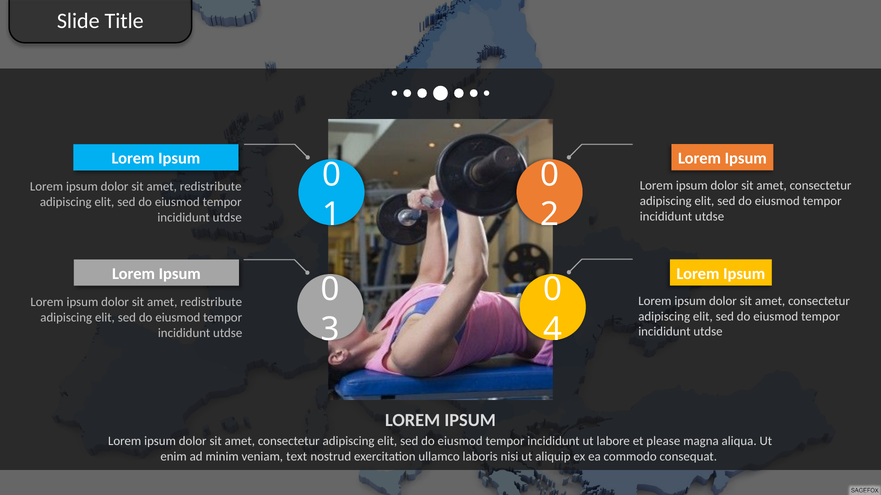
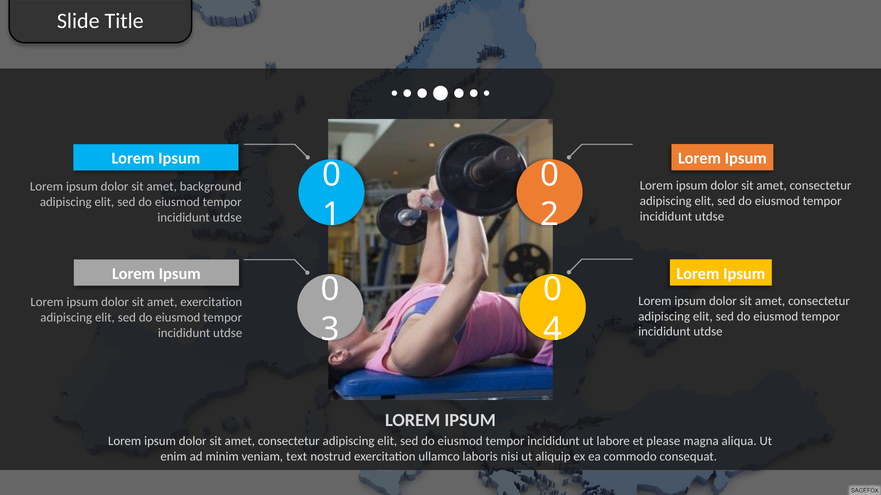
redistribute: redistribute -> background (211, 187)
redistribute: redistribute -> exercitation (211, 302)
